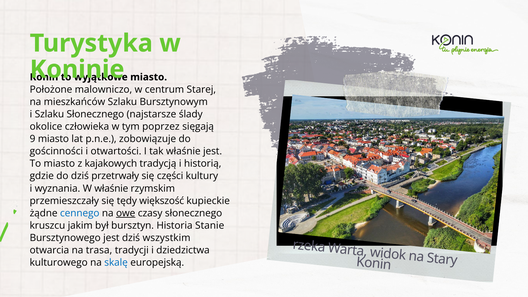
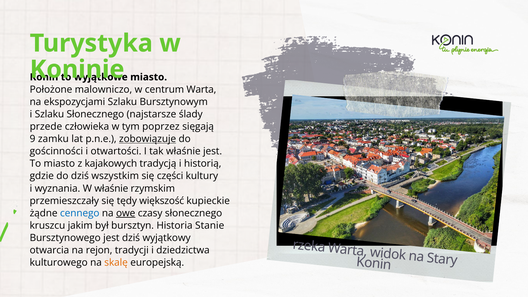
Starej: Starej -> Warta (201, 89)
mieszkańców: mieszkańców -> ekspozycjami (75, 102)
okolice: okolice -> przede (46, 127)
9 miasto: miasto -> zamku (53, 139)
zobowiązuje underline: none -> present (148, 139)
przetrwały: przetrwały -> wszystkim (115, 176)
wszystkim: wszystkim -> wyjątkowy (167, 238)
trasa: trasa -> rejon (99, 250)
skalę colour: blue -> orange (116, 263)
